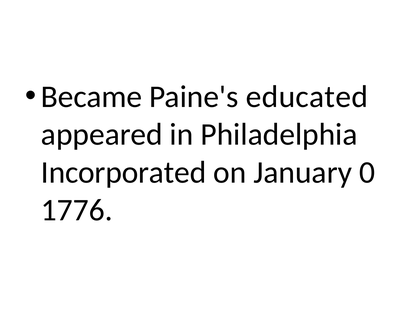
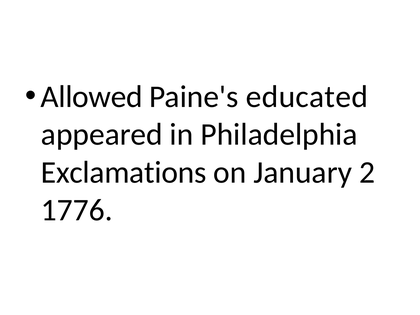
Became: Became -> Allowed (92, 97)
Incorporated: Incorporated -> Exclamations (124, 172)
0: 0 -> 2 (367, 172)
